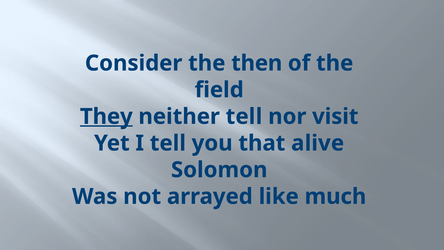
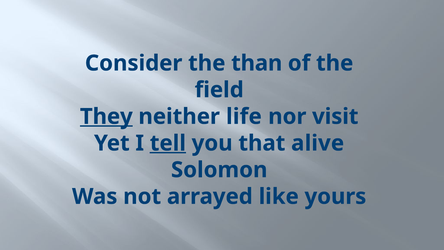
then: then -> than (257, 63)
neither tell: tell -> life (244, 116)
tell underline: none -> present (168, 143)
much: much -> yours (335, 196)
